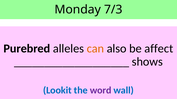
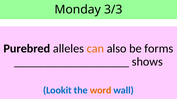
7/3: 7/3 -> 3/3 (113, 10)
affect: affect -> forms (159, 49)
word colour: purple -> orange (101, 91)
